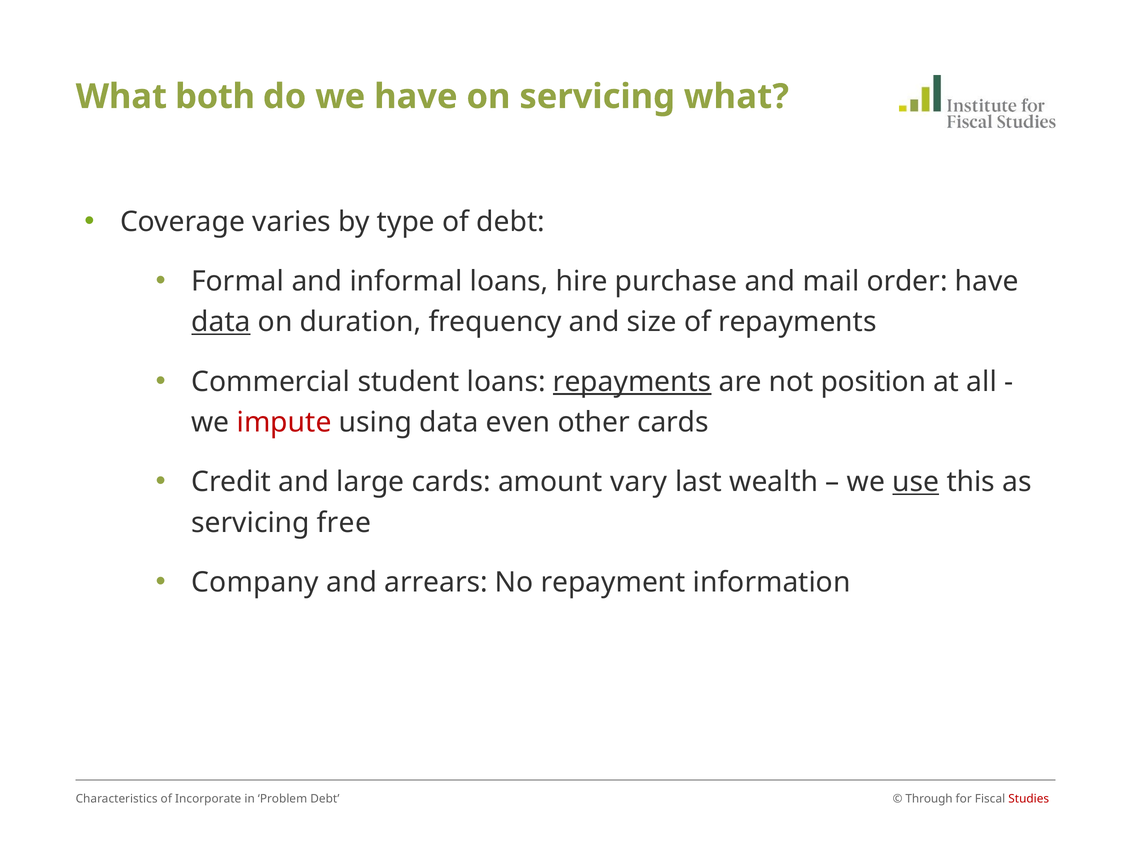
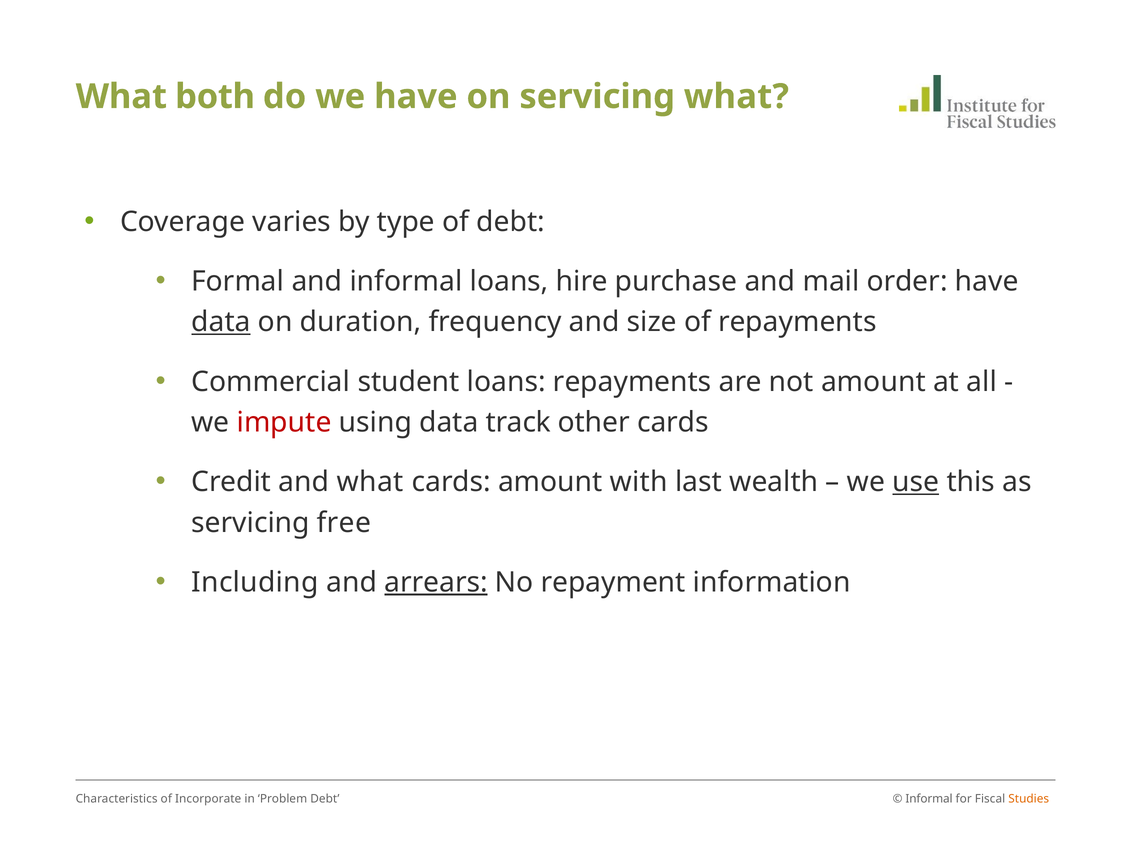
repayments underline: present -> none (632, 381)
not position: position -> amount (873, 381)
even: even -> track (518, 422)
and large: large -> what (370, 482)
vary: vary -> with (639, 482)
Company: Company -> Including (255, 582)
arrears underline: none -> present (436, 582)
Through: Through -> Informal (929, 798)
Studies colour: red -> orange (1029, 798)
